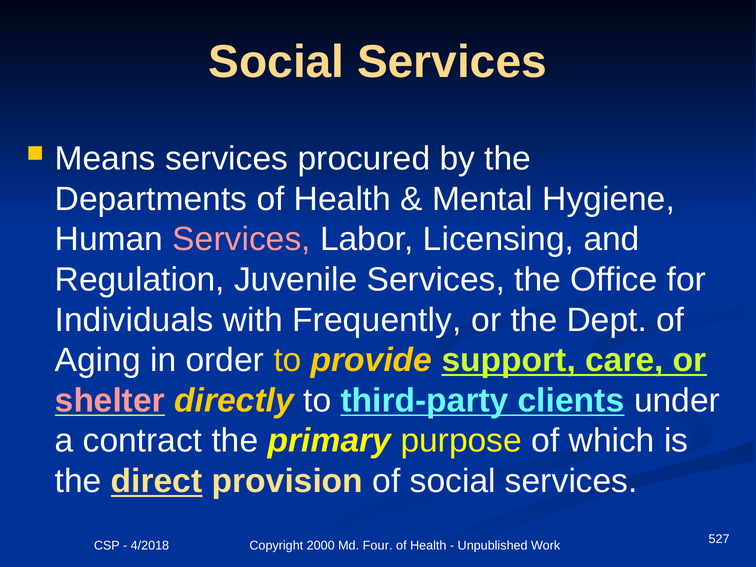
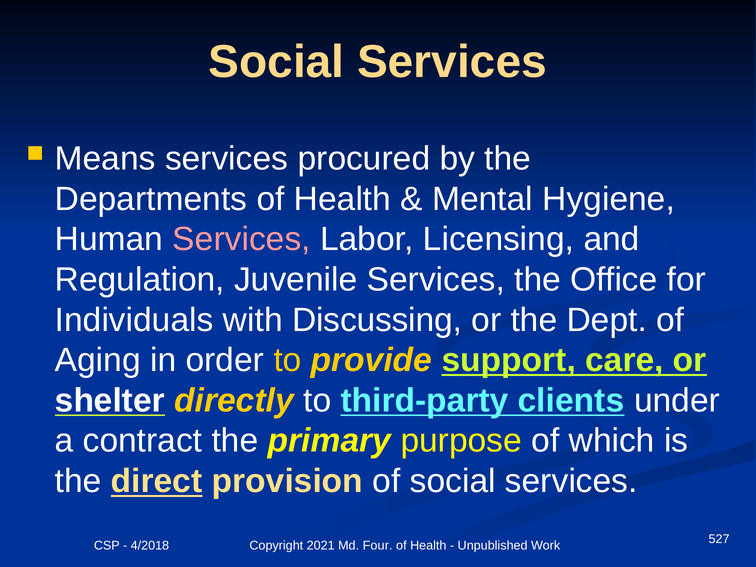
Frequently: Frequently -> Discussing (377, 320)
shelter colour: pink -> white (110, 401)
2000: 2000 -> 2021 (321, 545)
